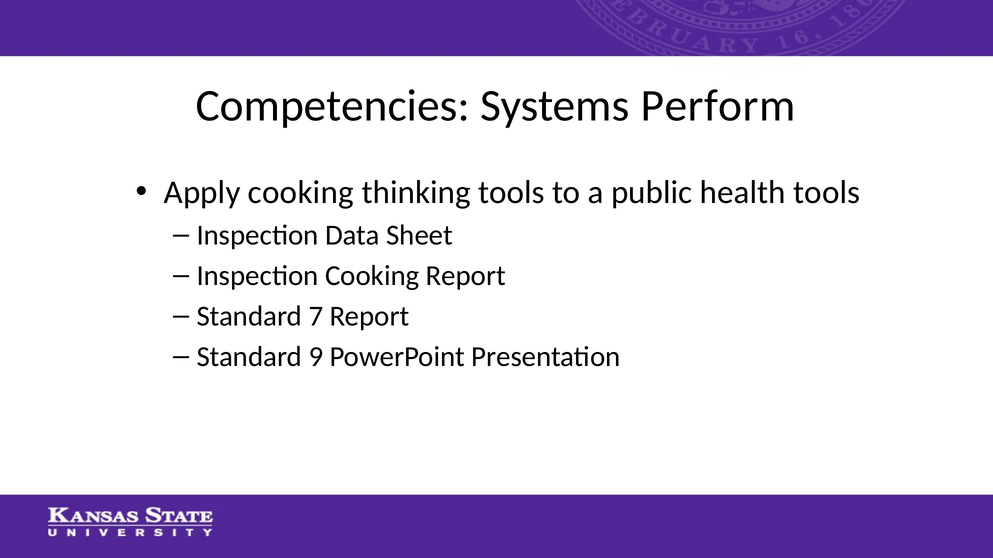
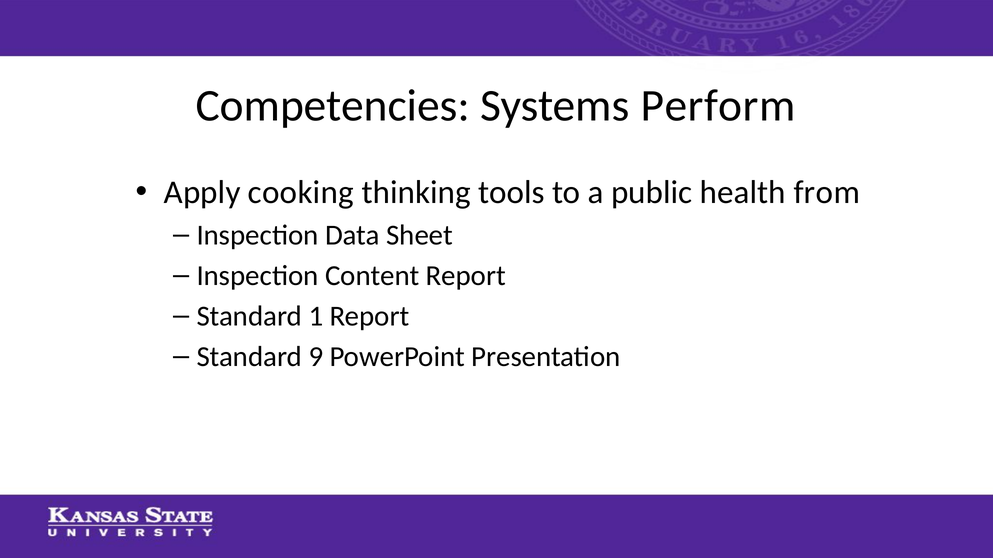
health tools: tools -> from (827, 193)
Inspection Cooking: Cooking -> Content (372, 276)
7: 7 -> 1 (316, 317)
